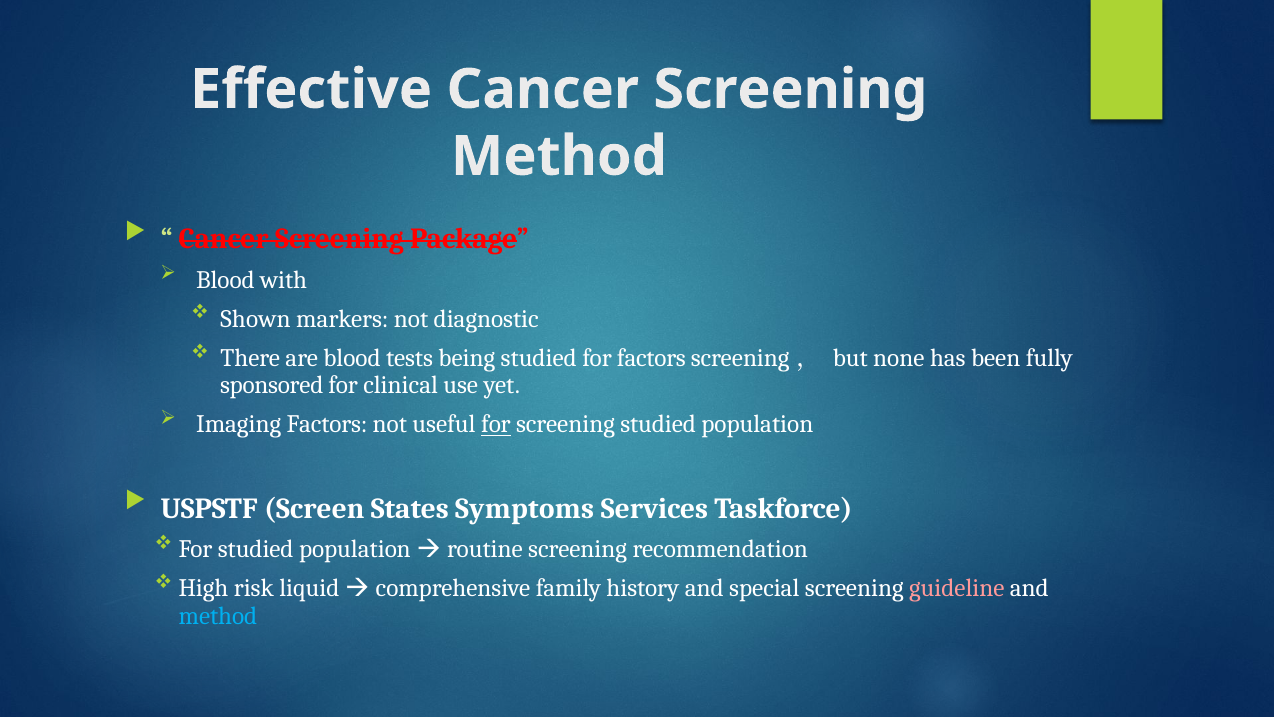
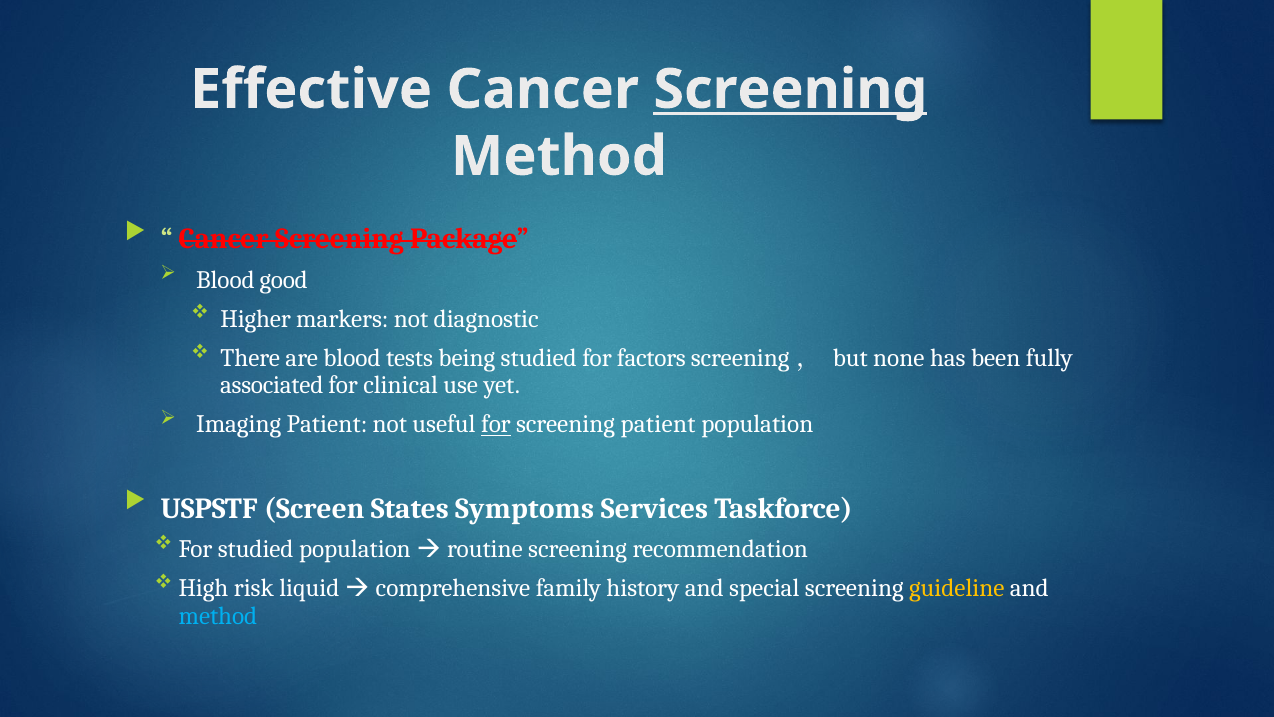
Screening underline: none -> present (790, 89)
with: with -> good (284, 280)
Shown: Shown -> Higher (256, 319)
sponsored: sponsored -> associated (272, 385)
Imaging Factors: Factors -> Patient (327, 424)
screening studied: studied -> patient (658, 424)
guideline colour: pink -> yellow (957, 588)
